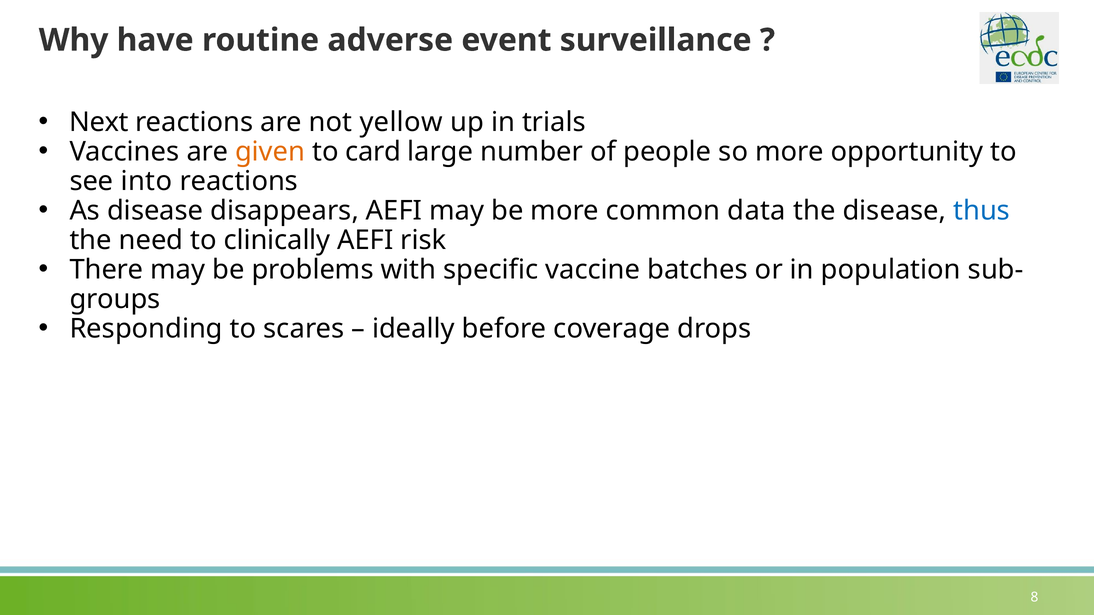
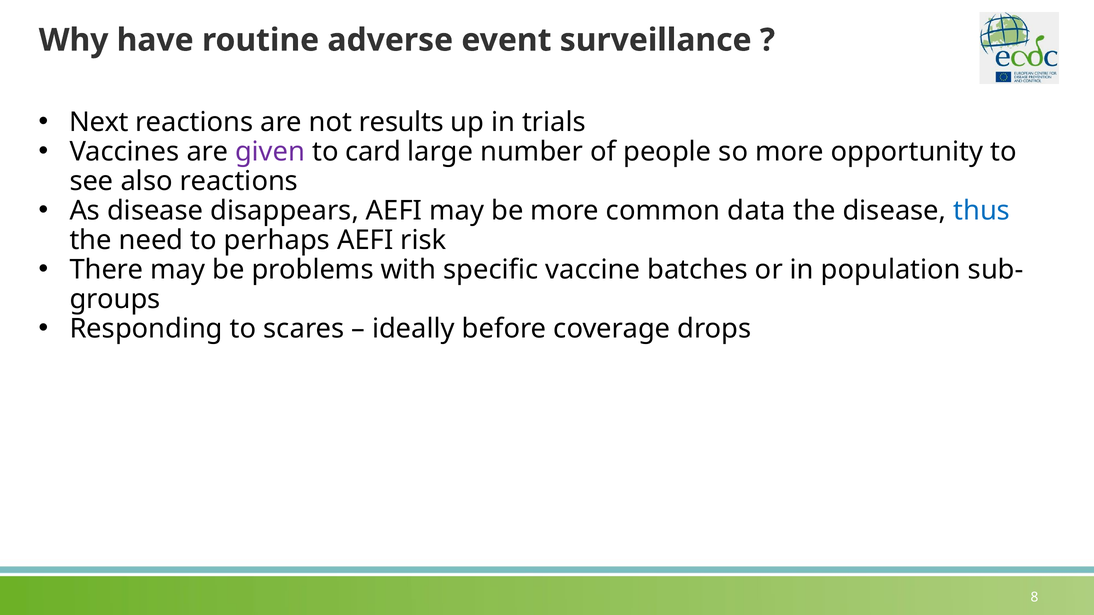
yellow: yellow -> results (401, 122)
given colour: orange -> purple (270, 152)
into: into -> also (147, 181)
clinically: clinically -> perhaps (277, 240)
